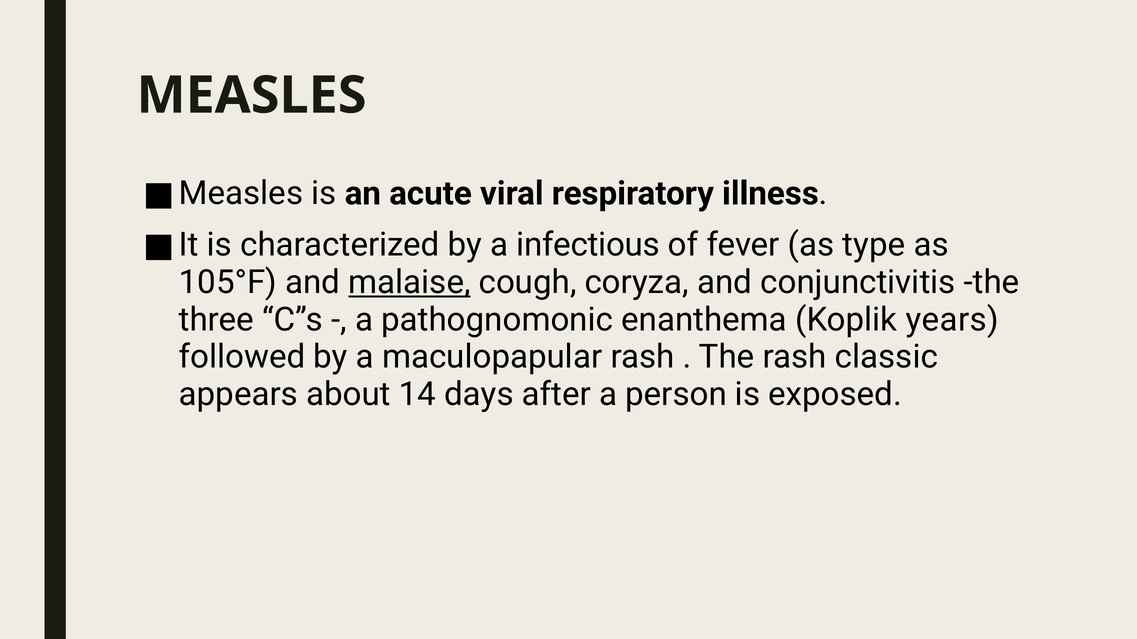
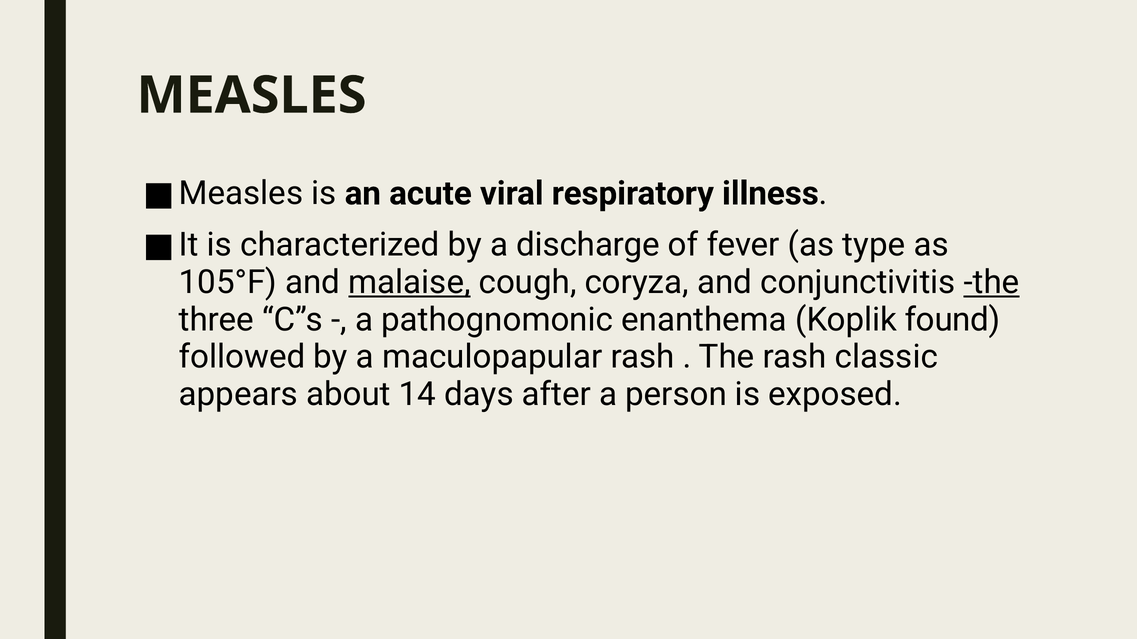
infectious: infectious -> discharge (588, 245)
the underline: none -> present (992, 283)
years: years -> found (953, 320)
